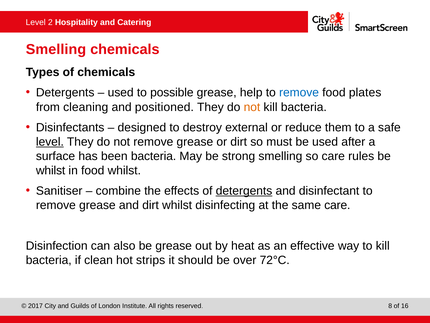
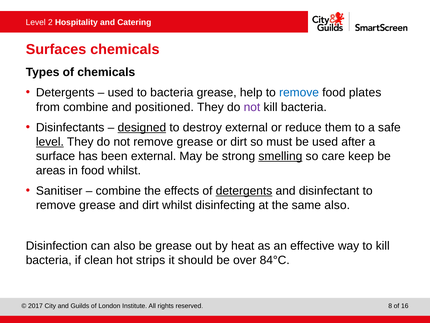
Smelling: Smelling -> Surfaces (56, 49)
to possible: possible -> bacteria (172, 93)
from cleaning: cleaning -> combine (86, 107)
not colour: orange -> purple (252, 107)
designed underline: none -> present (142, 127)
been bacteria: bacteria -> external (154, 156)
smelling underline: none -> present (280, 156)
rules: rules -> keep (361, 156)
whilst: whilst -> areas (51, 170)
same care: care -> also (337, 205)
72°C: 72°C -> 84°C (275, 260)
